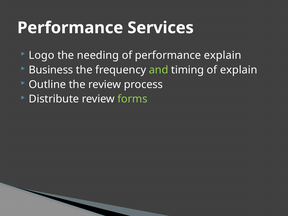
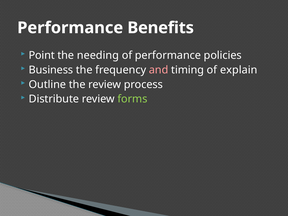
Services: Services -> Benefits (161, 28)
Logo: Logo -> Point (42, 55)
performance explain: explain -> policies (223, 55)
and colour: light green -> pink (159, 70)
